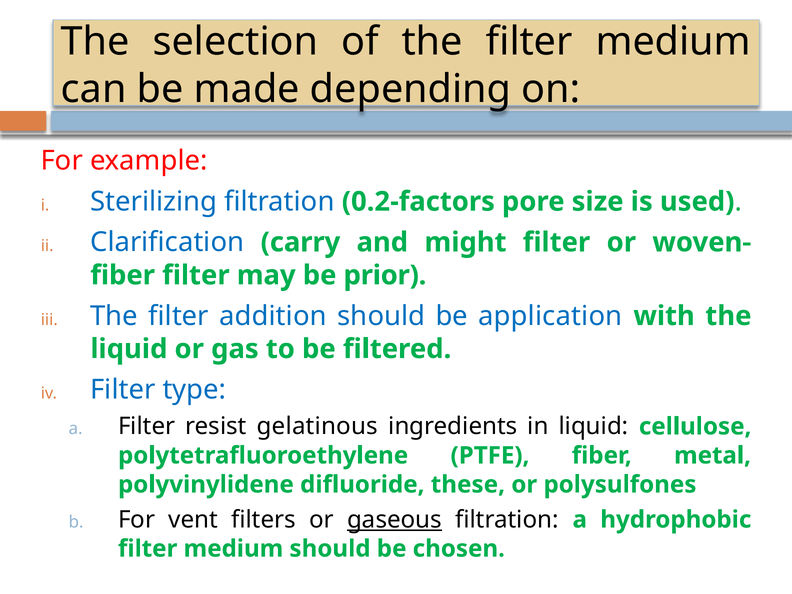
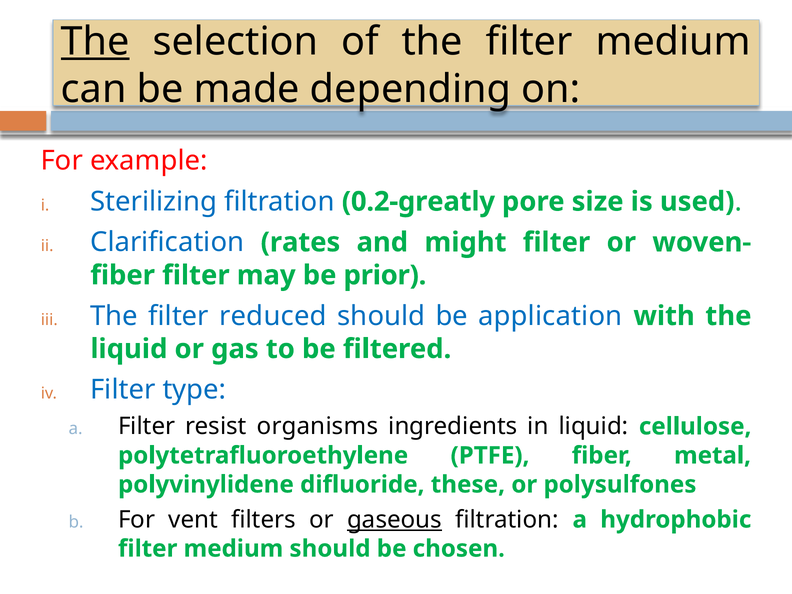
The underline: none -> present (95, 42)
0.2-factors: 0.2-factors -> 0.2-greatly (418, 202)
carry: carry -> rates (300, 242)
addition: addition -> reduced (273, 316)
gelatinous: gelatinous -> organisms (317, 426)
